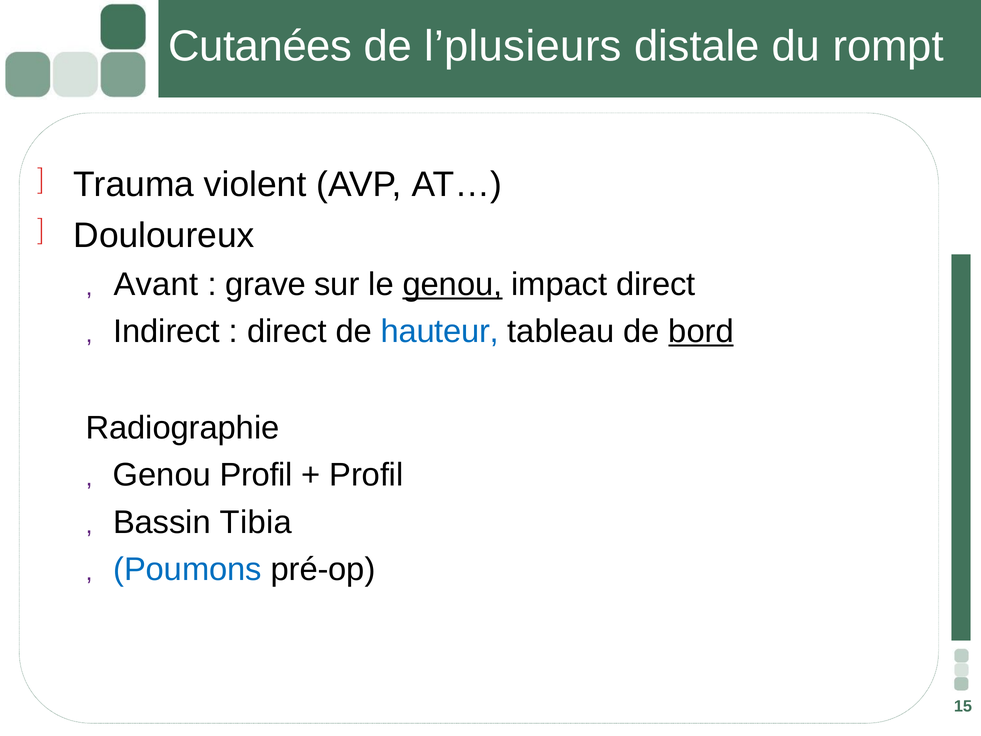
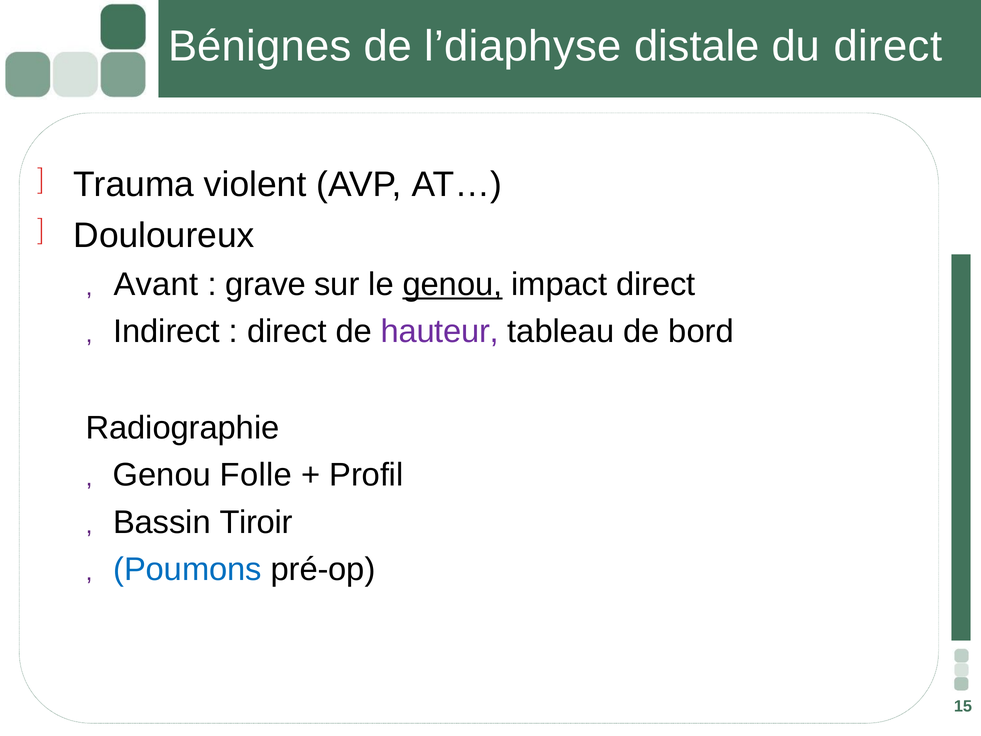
Cutanées: Cutanées -> Bénignes (260, 47)
l’plusieurs: l’plusieurs -> l’diaphyse (523, 47)
du rompt: rompt -> direct (888, 47)
hauteur colour: blue -> purple (440, 331)
bord underline: present -> none (701, 331)
Genou Profil: Profil -> Folle (256, 475)
Tibia: Tibia -> Tiroir (256, 522)
